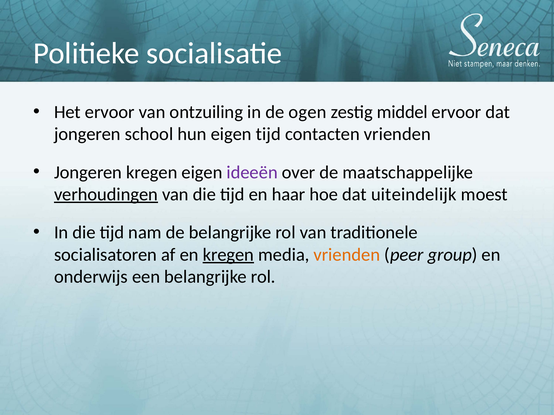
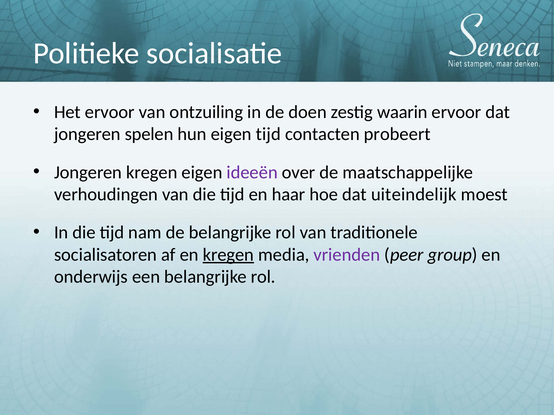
ogen: ogen -> doen (308, 112)
middel: middel -> waarin (402, 112)
school: school -> spelen (149, 134)
contacten vrienden: vrienden -> probeert (397, 134)
verhoudingen underline: present -> none (106, 195)
vrienden colour: orange -> purple (347, 255)
